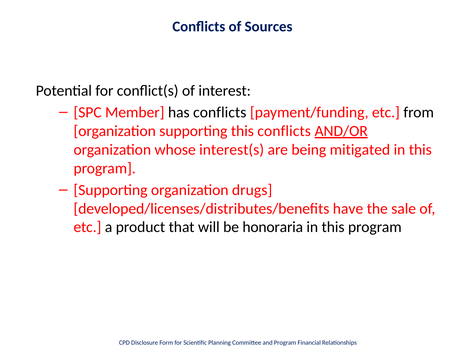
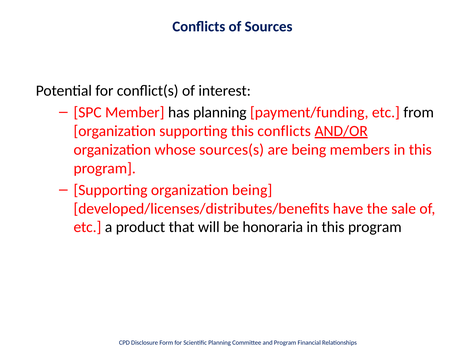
has conflicts: conflicts -> planning (220, 112)
interest(s: interest(s -> sources(s (232, 150)
mitigated: mitigated -> members (360, 150)
organization drugs: drugs -> being (252, 190)
